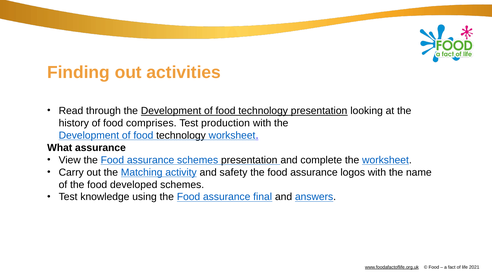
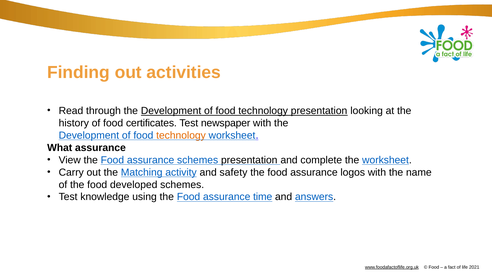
comprises: comprises -> certificates (151, 123)
production: production -> newspaper (226, 123)
technology colour: black -> orange (181, 135)
final: final -> time (263, 197)
